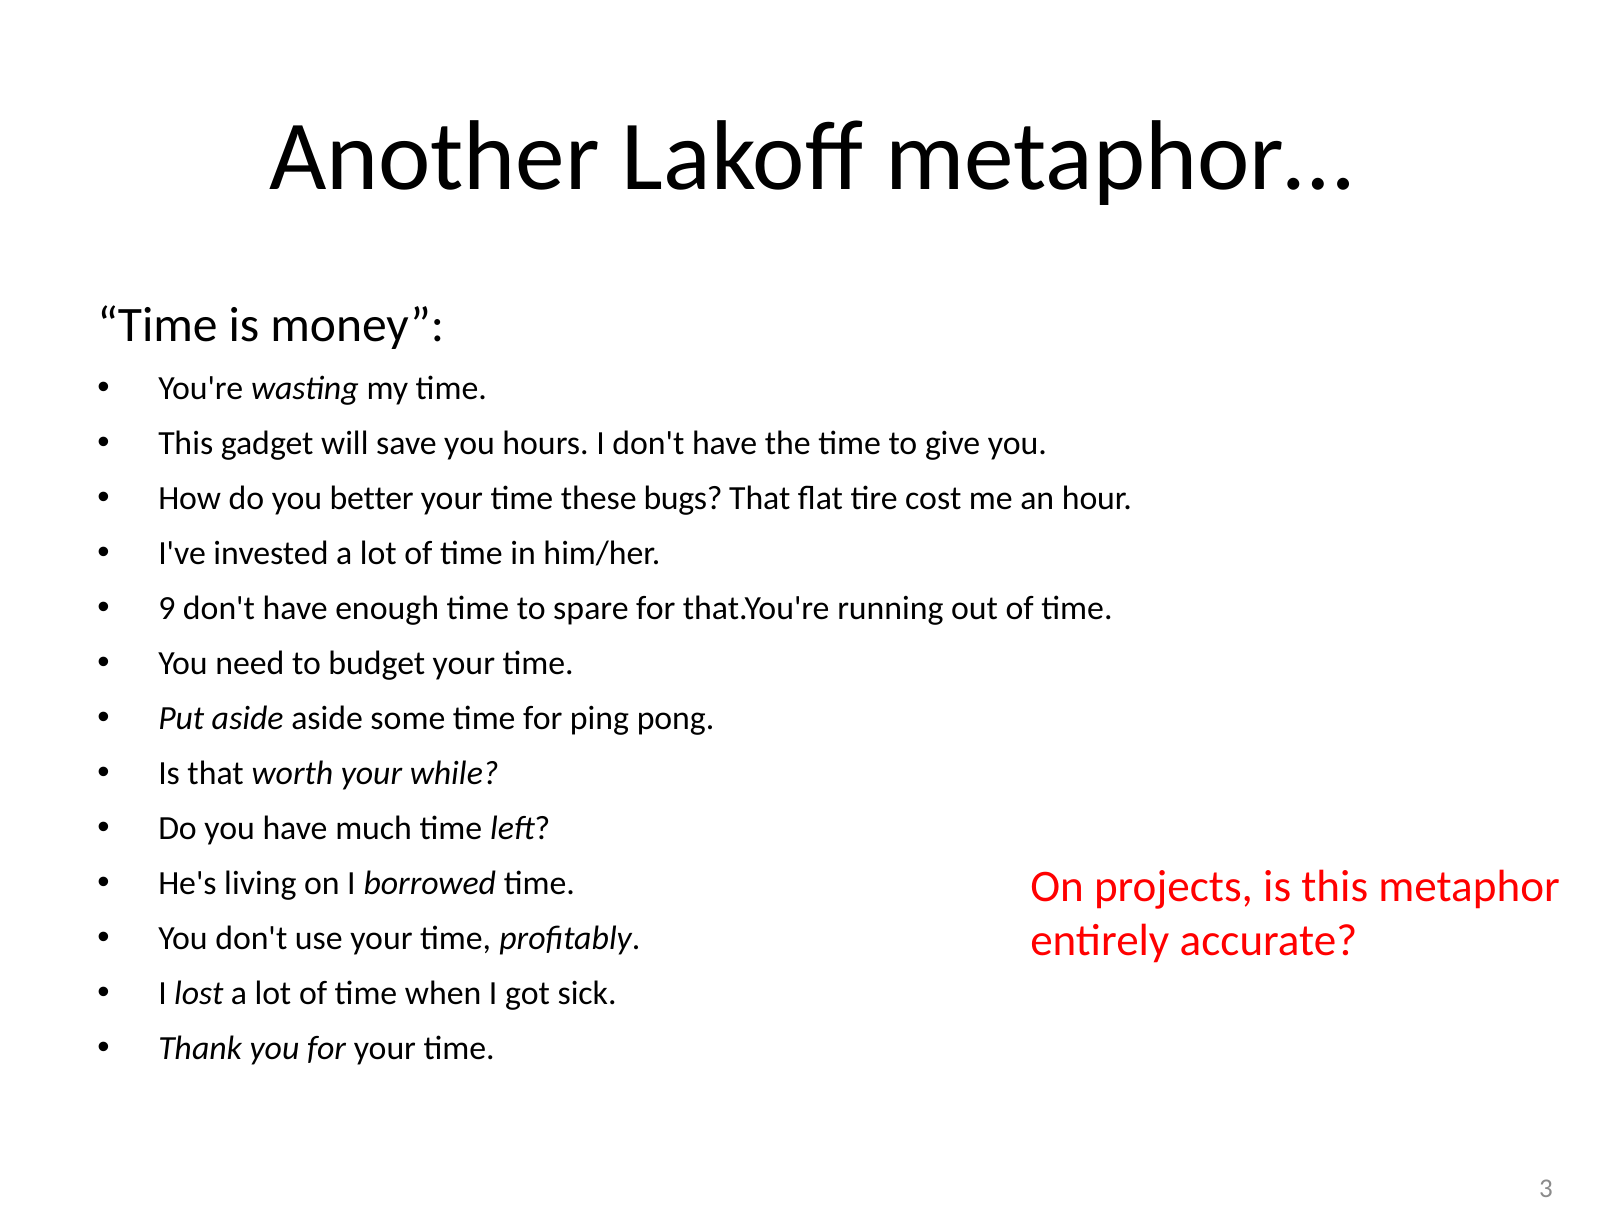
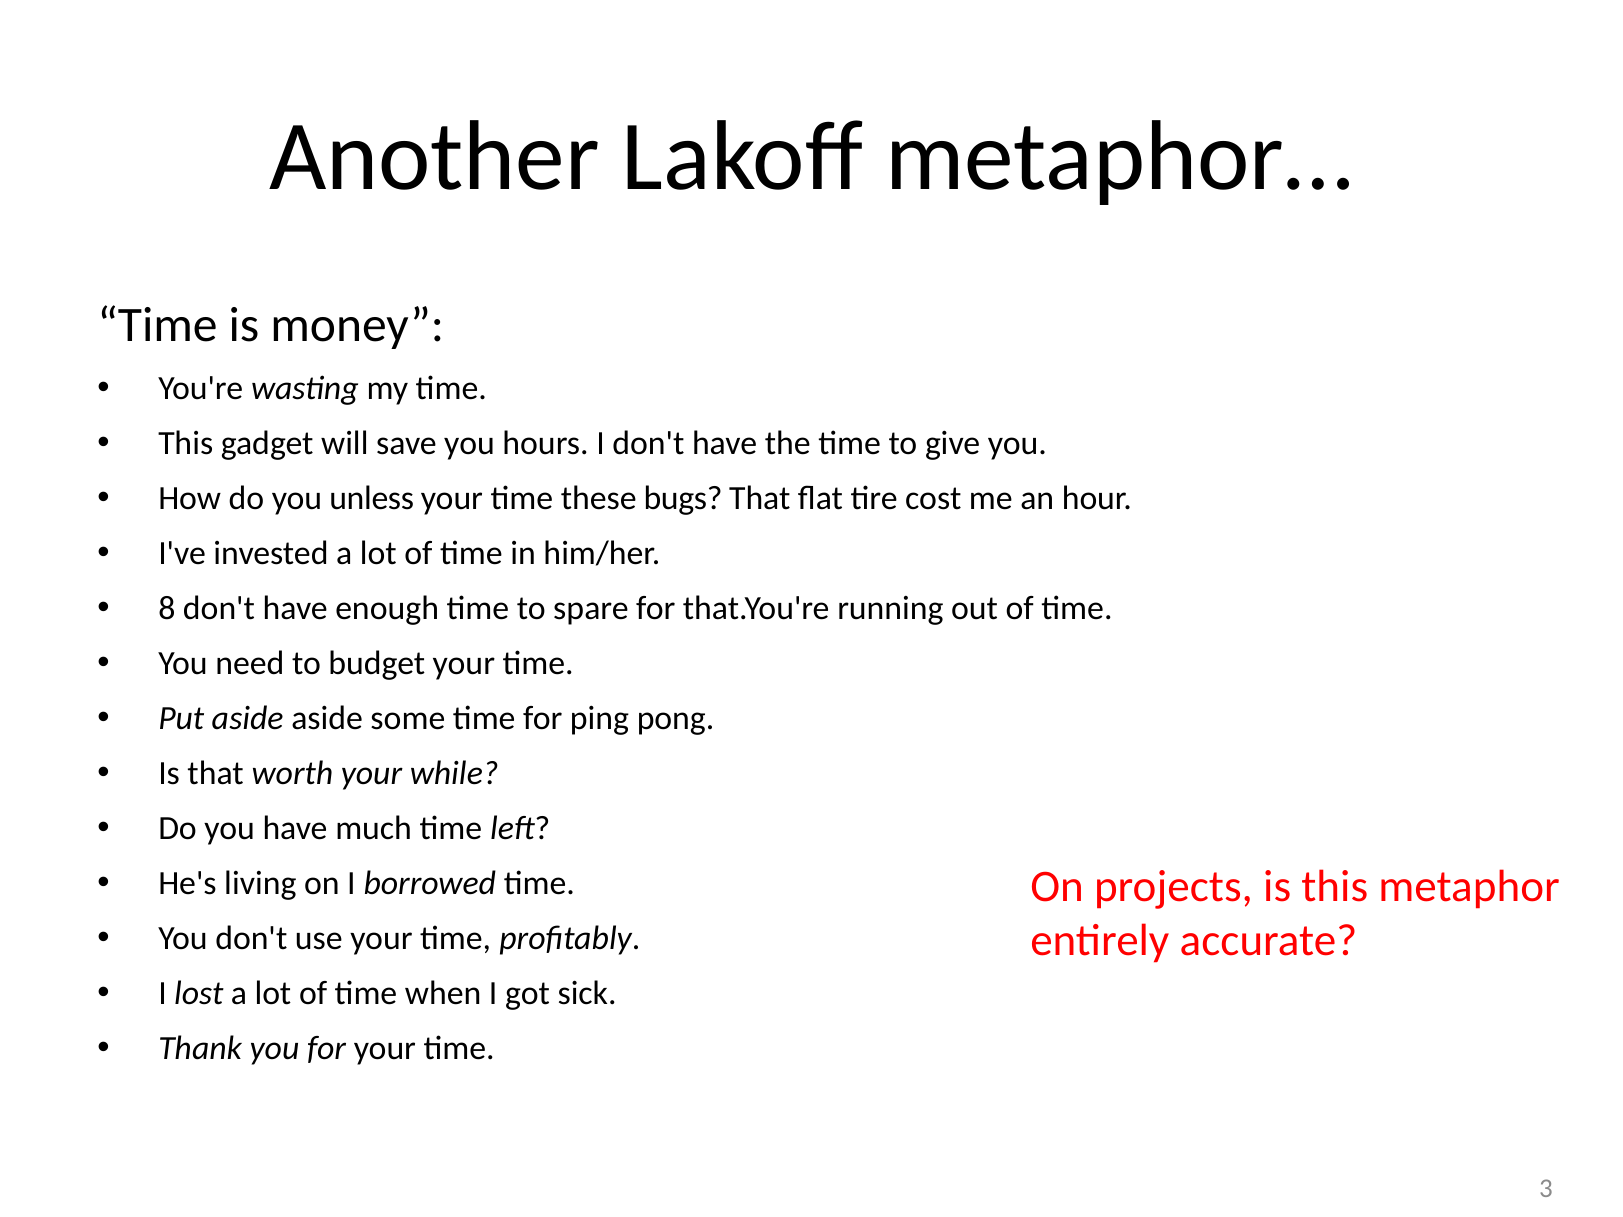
better: better -> unless (372, 499)
9: 9 -> 8 (167, 609)
